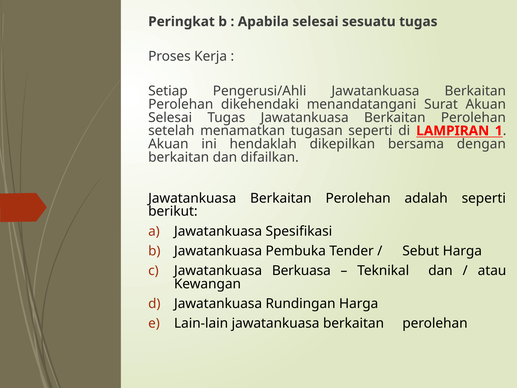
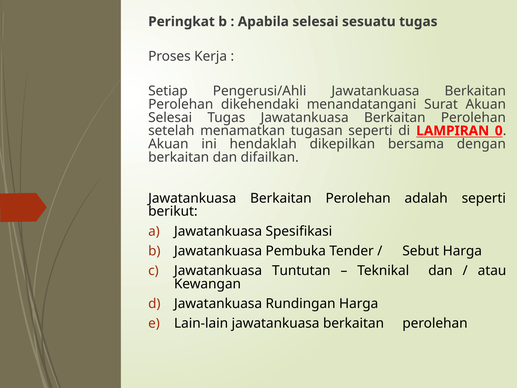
1: 1 -> 0 (499, 131)
Berkuasa: Berkuasa -> Tuntutan (301, 270)
